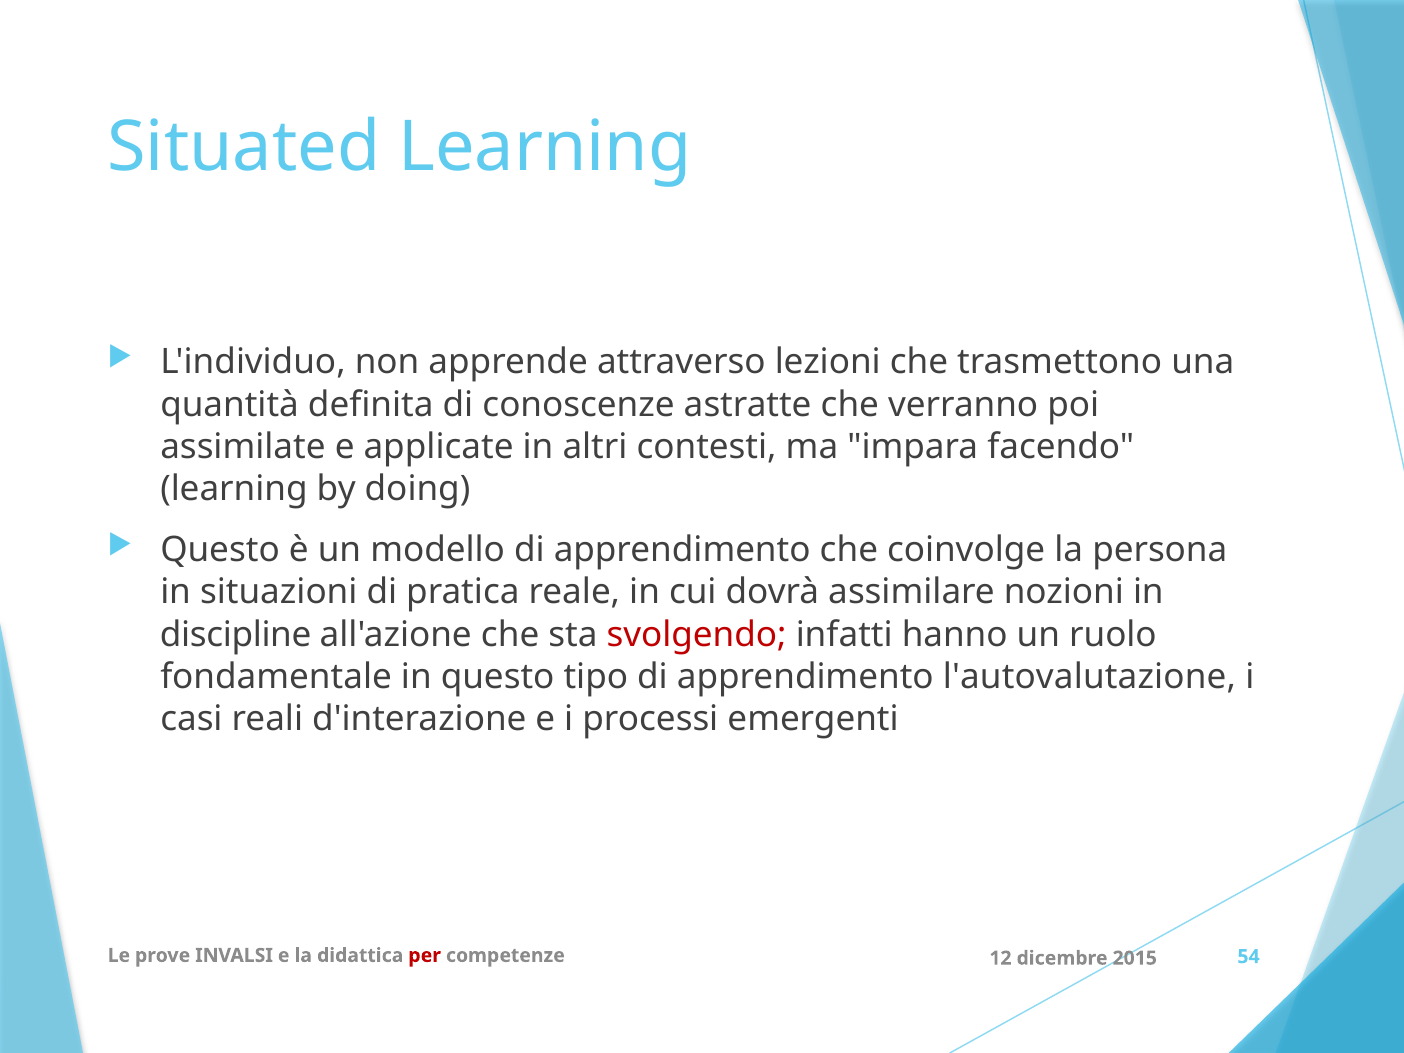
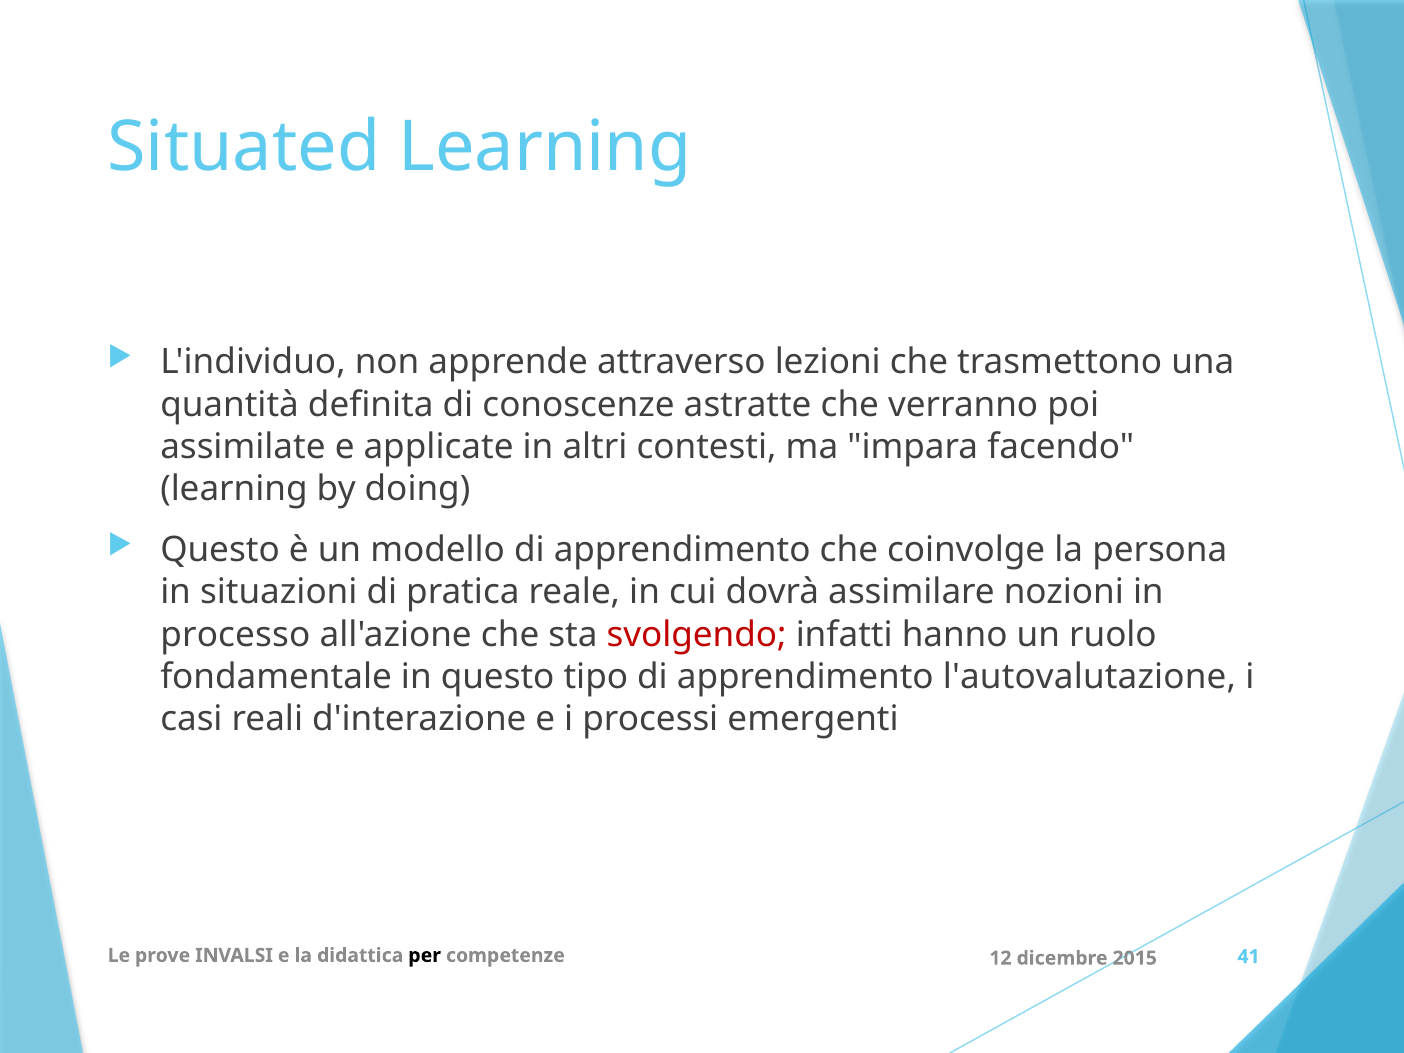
discipline: discipline -> processo (235, 635)
per colour: red -> black (425, 955)
54: 54 -> 41 (1249, 957)
